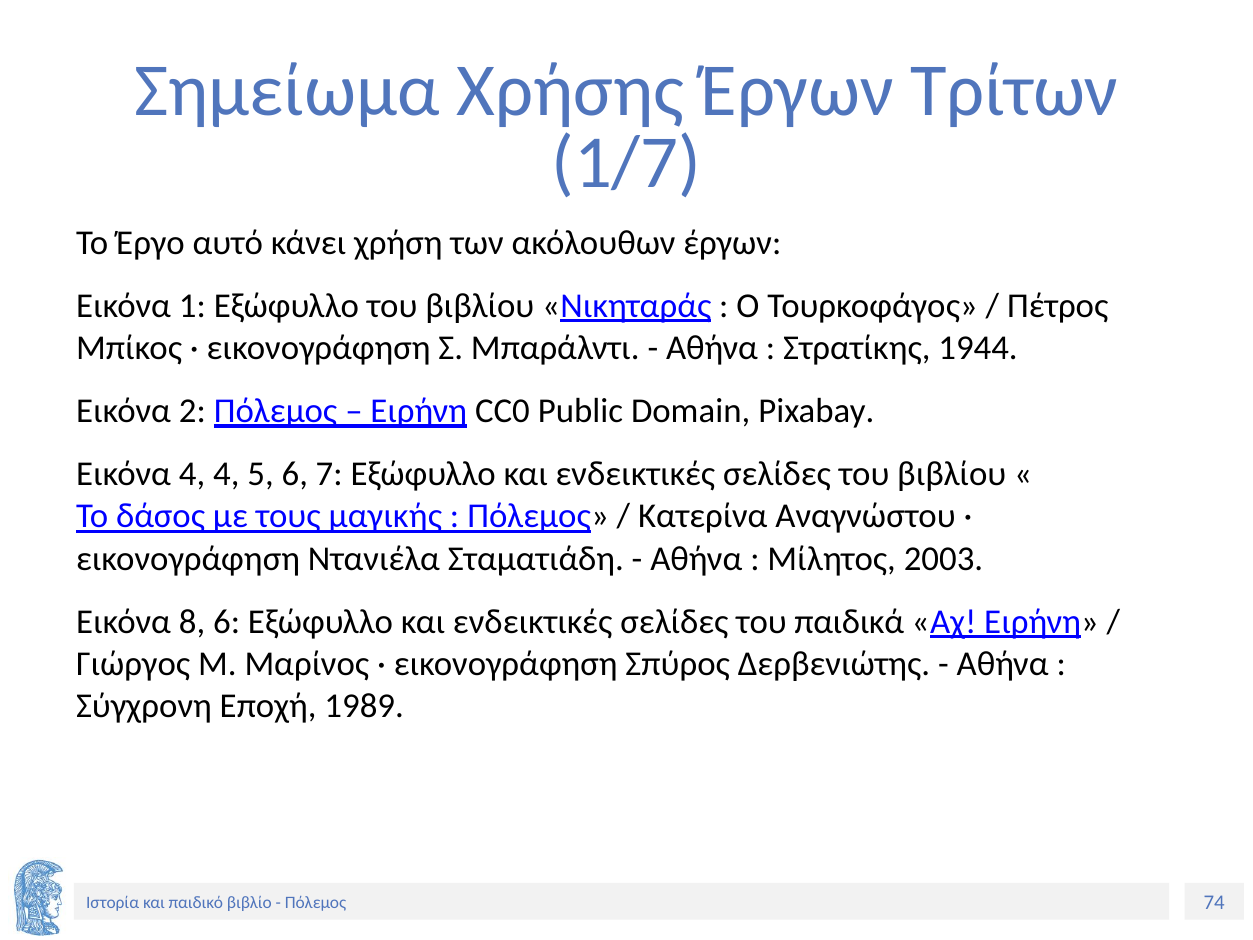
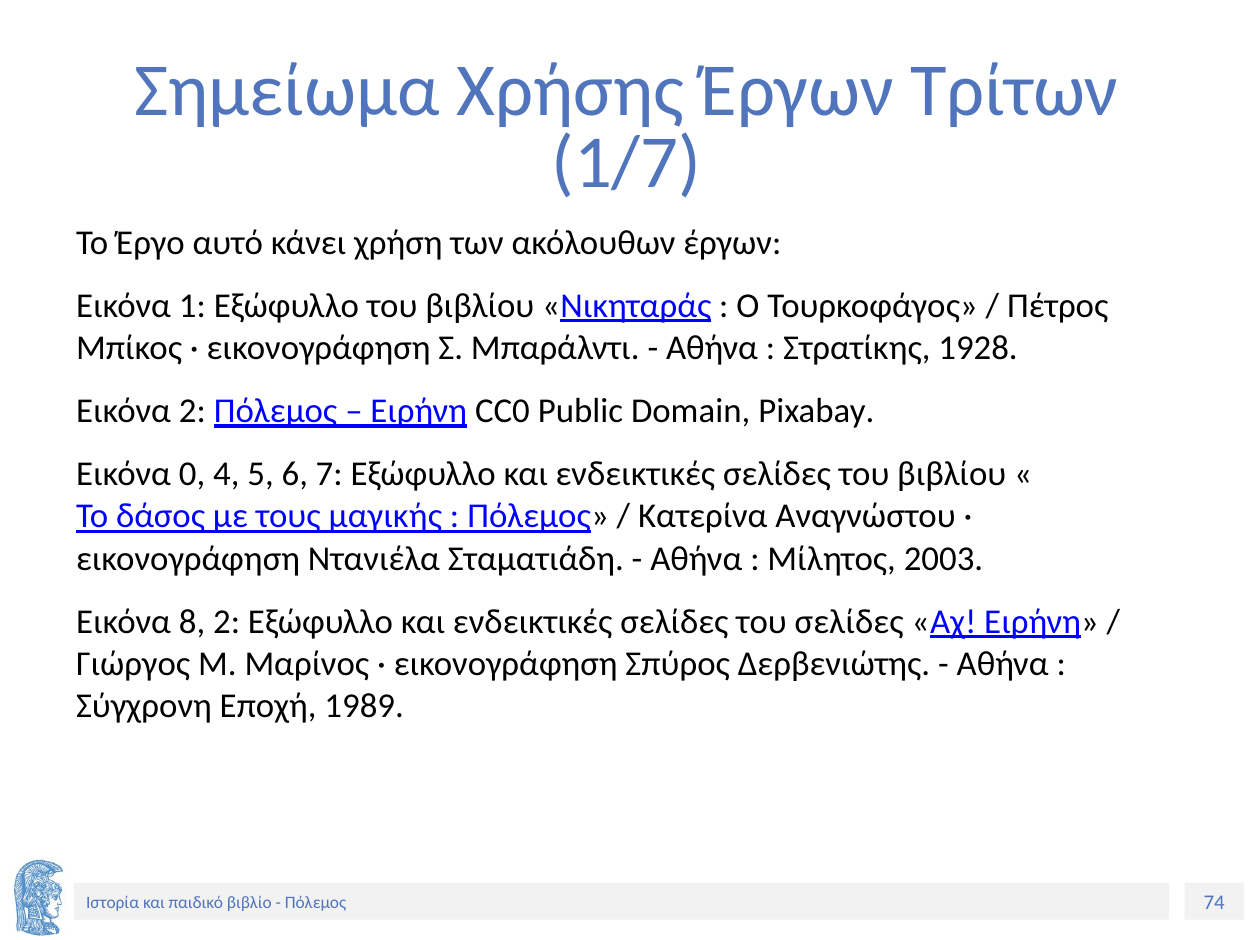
1944: 1944 -> 1928 (978, 348)
Εικόνα 4: 4 -> 0 (192, 474)
8 6: 6 -> 2 (227, 621)
του παιδικά: παιδικά -> σελίδες (849, 621)
